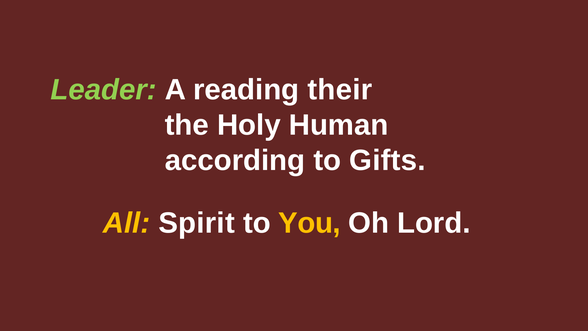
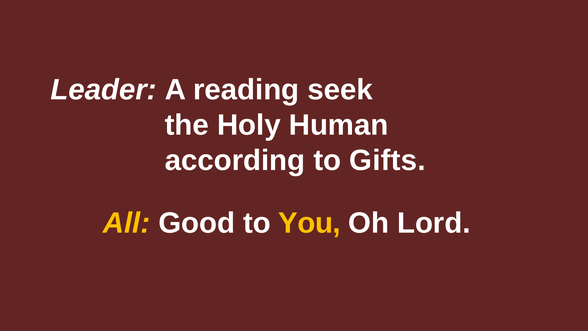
Leader colour: light green -> white (104, 90)
their: their -> seek (340, 90)
Spirit: Spirit -> Good (197, 223)
